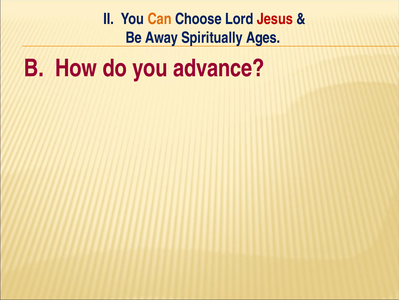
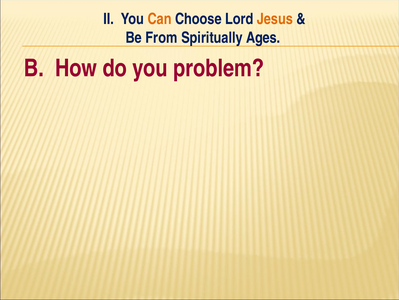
Jesus colour: red -> orange (275, 19)
Away: Away -> From (161, 38)
advance: advance -> problem (219, 68)
